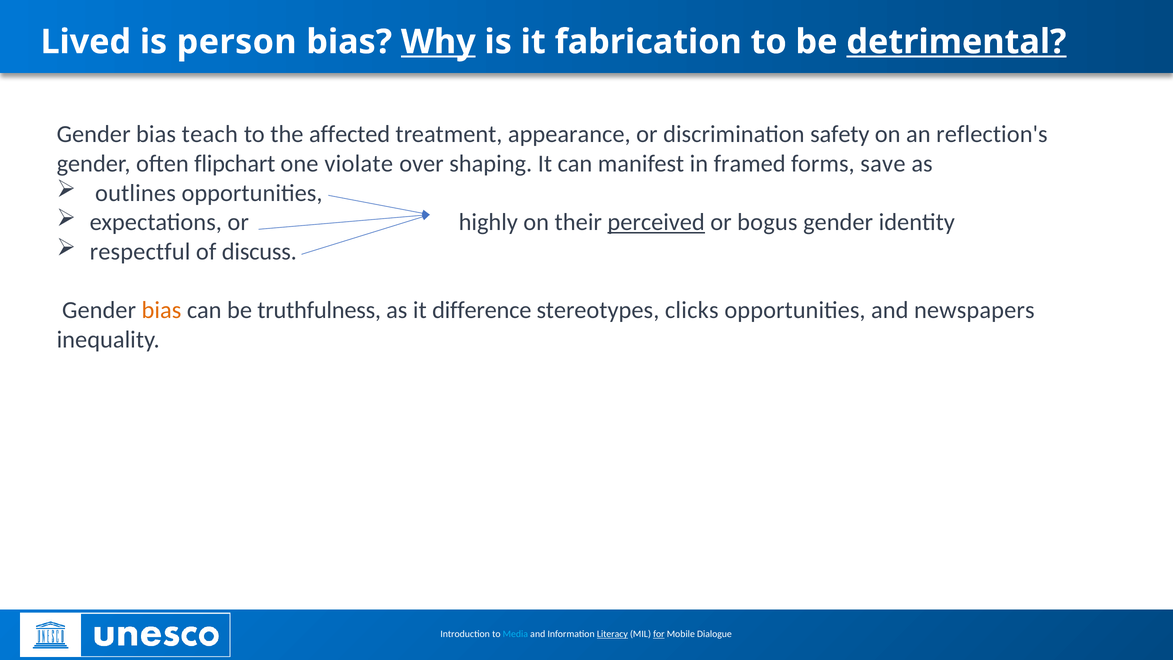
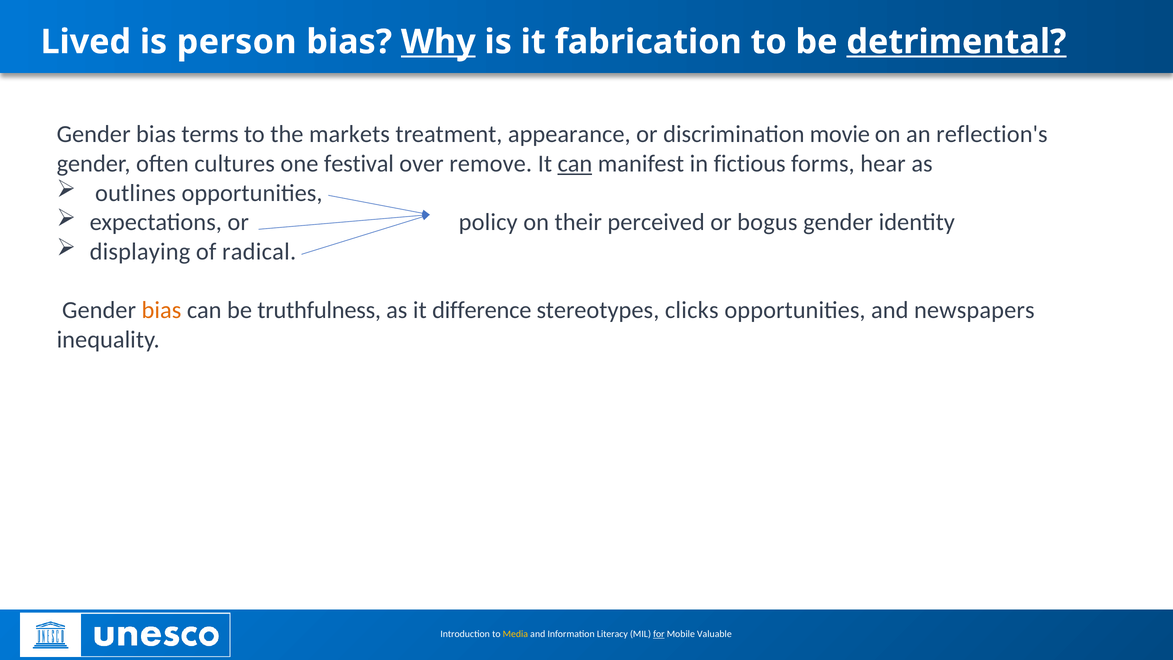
teach: teach -> terms (210, 134)
affected: affected -> markets (349, 134)
safety: safety -> movie (840, 134)
flipchart: flipchart -> cultures (235, 164)
violate: violate -> festival (359, 164)
shaping: shaping -> remove (491, 164)
can underline: none -> present (575, 164)
framed: framed -> fictious (750, 164)
save: save -> hear (883, 164)
highly: highly -> policy (488, 222)
perceived underline: present -> none (656, 222)
respectful: respectful -> displaying (140, 252)
discuss: discuss -> radical (259, 252)
Media colour: light blue -> yellow (515, 634)
Literacy underline: present -> none (612, 634)
Dialogue: Dialogue -> Valuable (714, 634)
